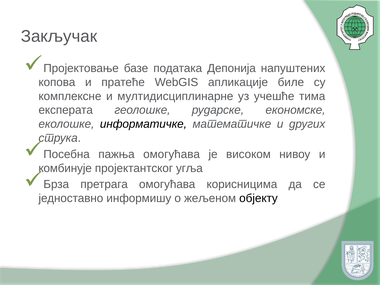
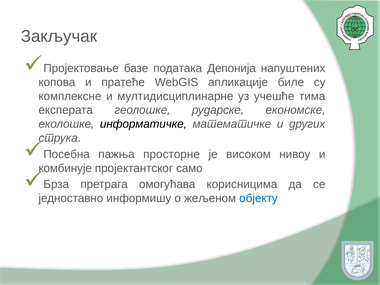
пажња омогућава: омогућава -> просторне (172, 154)
угља: угља -> само (189, 168)
објекту colour: black -> blue (258, 198)
